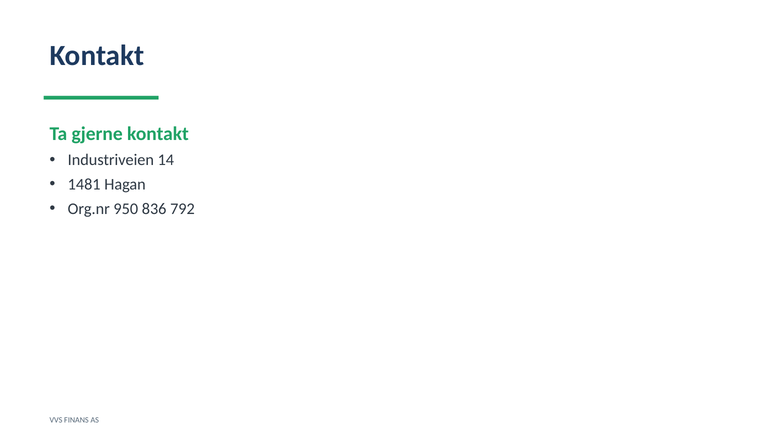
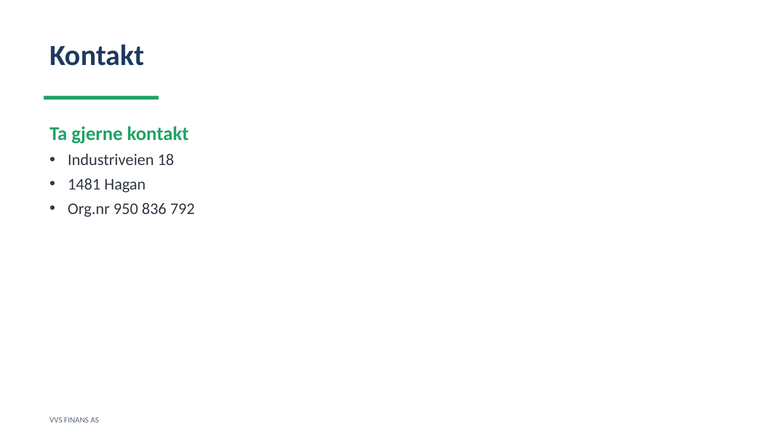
14: 14 -> 18 (166, 160)
